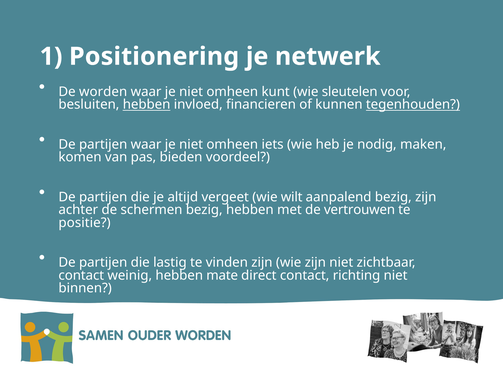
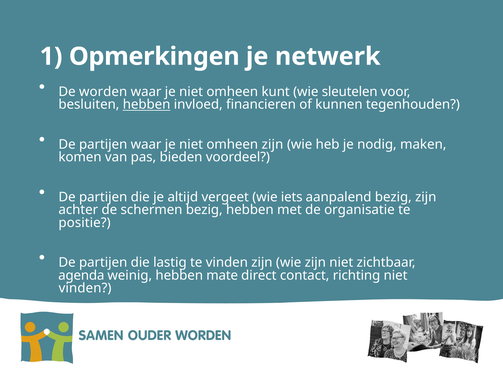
Positionering: Positionering -> Opmerkingen (154, 56)
tegenhouden underline: present -> none (413, 104)
omheen iets: iets -> zijn (272, 144)
wilt: wilt -> iets (292, 197)
vertrouwen: vertrouwen -> organisatie (359, 209)
contact: contact -> agenda (81, 275)
binnen: binnen -> vinden (85, 287)
